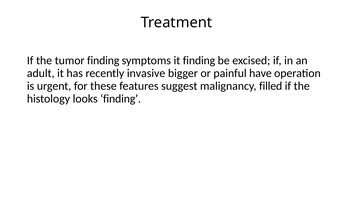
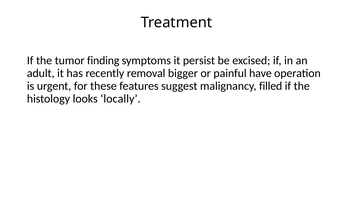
it finding: finding -> persist (199, 60)
invasive: invasive -> removal (146, 73)
looks finding: finding -> locally (120, 99)
